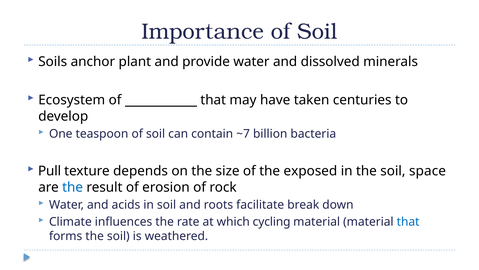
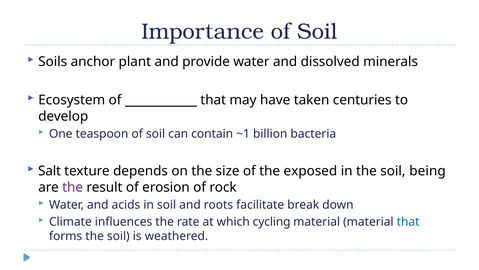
~7: ~7 -> ~1 (243, 134)
Pull: Pull -> Salt (50, 171)
space: space -> being (428, 171)
the colour: blue -> purple (73, 187)
